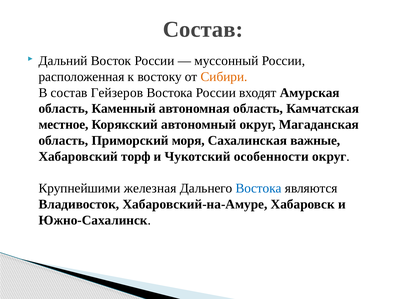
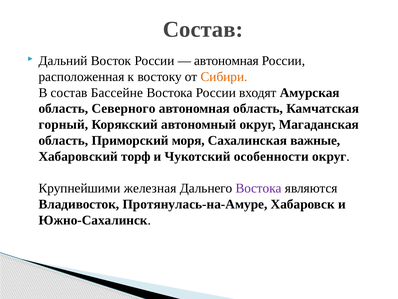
муссонный: муссонный -> автономная (226, 61)
Гейзеров: Гейзеров -> Бассейне (117, 92)
Каменный: Каменный -> Северного (124, 108)
местное: местное -> горный (63, 124)
Востока colour: blue -> purple (259, 188)
Хабаровский-на-Амуре: Хабаровский-на-Амуре -> Протянулась-на-Амуре (195, 204)
